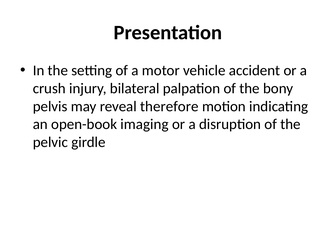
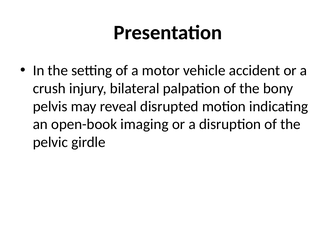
therefore: therefore -> disrupted (169, 106)
